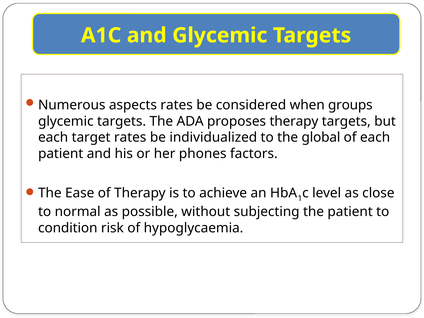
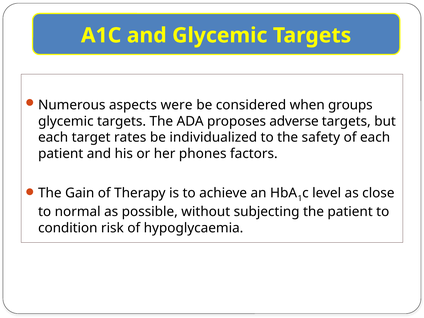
aspects rates: rates -> were (177, 105)
proposes therapy: therapy -> adverse (294, 121)
global: global -> safety (321, 138)
Ease: Ease -> Gain (80, 193)
